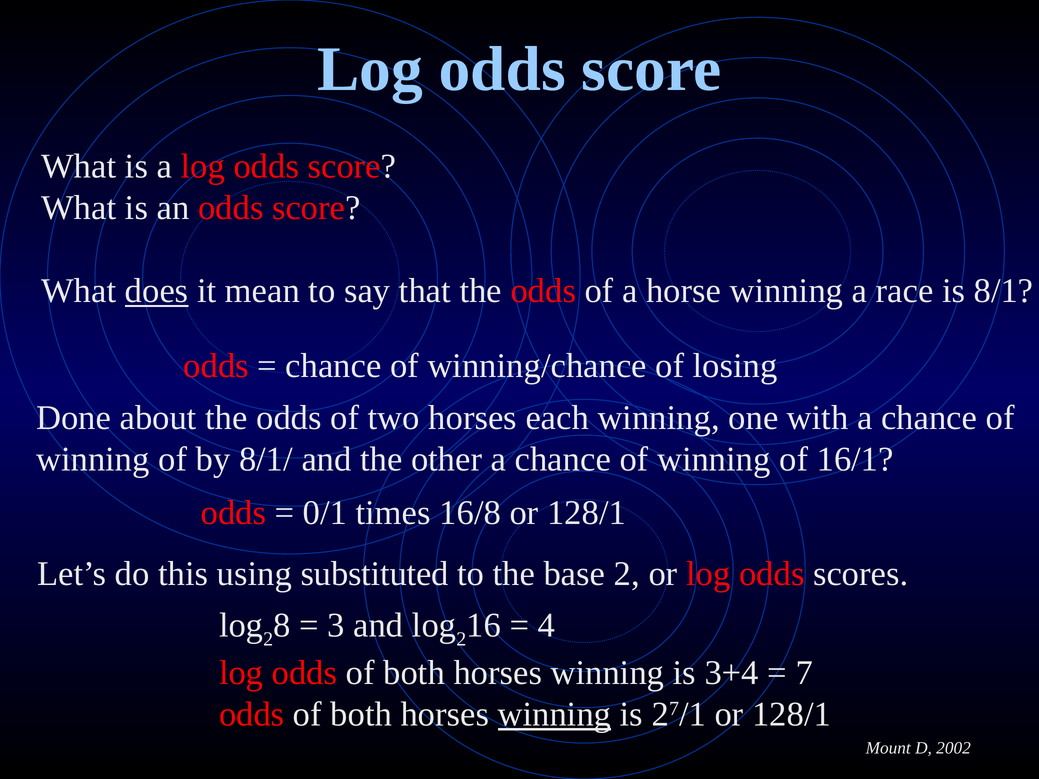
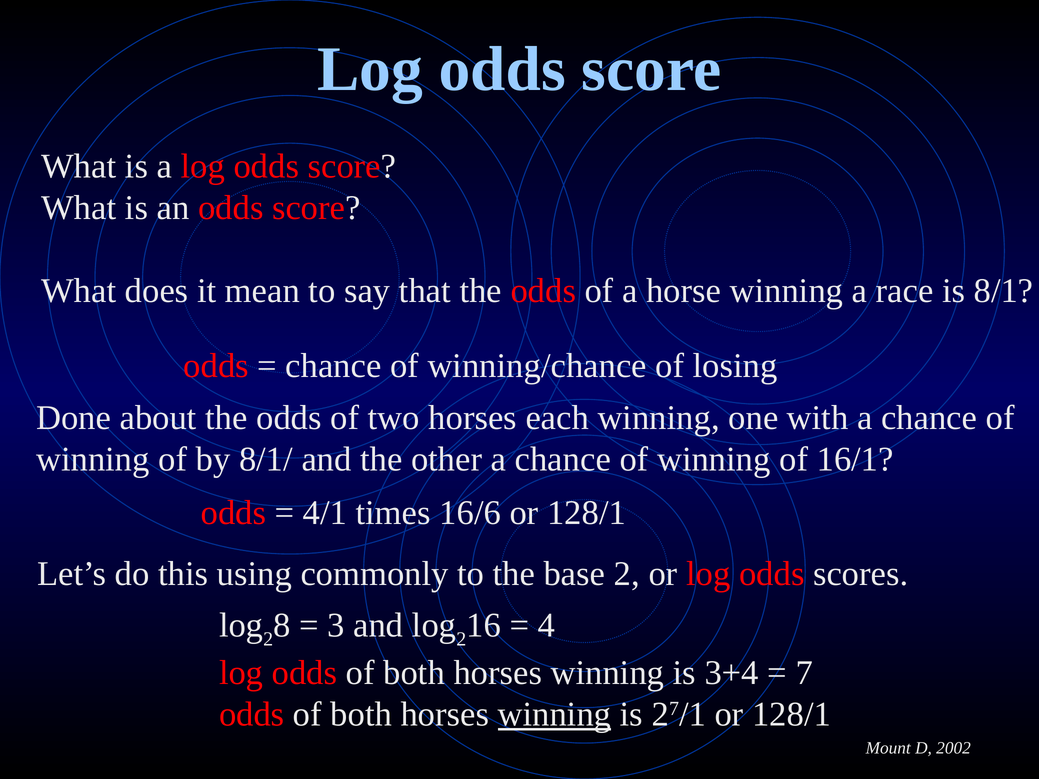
does underline: present -> none (157, 291)
0/1: 0/1 -> 4/1 (325, 513)
16/8: 16/8 -> 16/6 (470, 513)
substituted: substituted -> commonly (375, 574)
